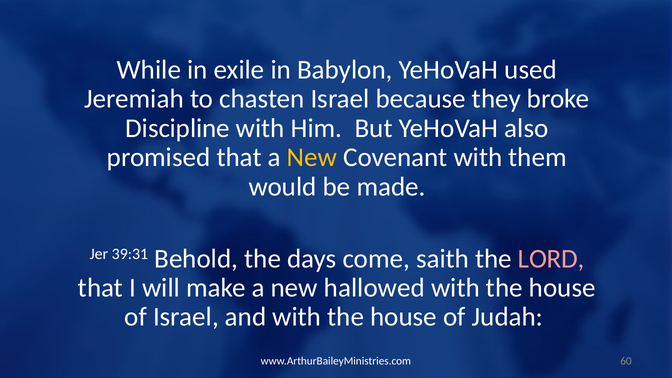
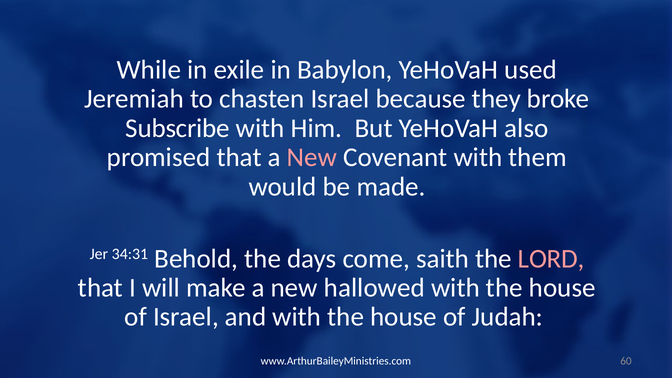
Discipline: Discipline -> Subscribe (178, 128)
New colour: yellow -> pink (312, 158)
39:31: 39:31 -> 34:31 (130, 254)
